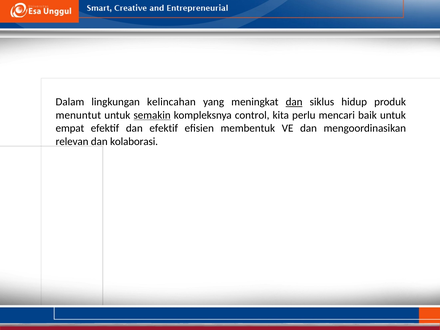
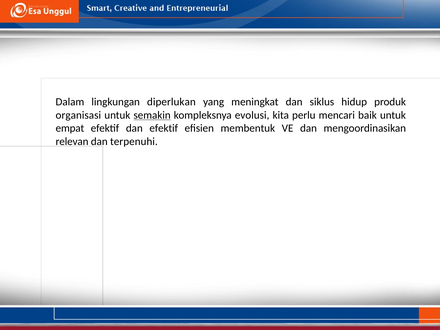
kelincahan: kelincahan -> diperlukan (171, 102)
dan underline: present -> none (294, 102)
menuntut: menuntut -> organisasi (78, 115)
control: control -> evolusi (252, 115)
kolaborasi: kolaborasi -> terpenuhi (134, 142)
